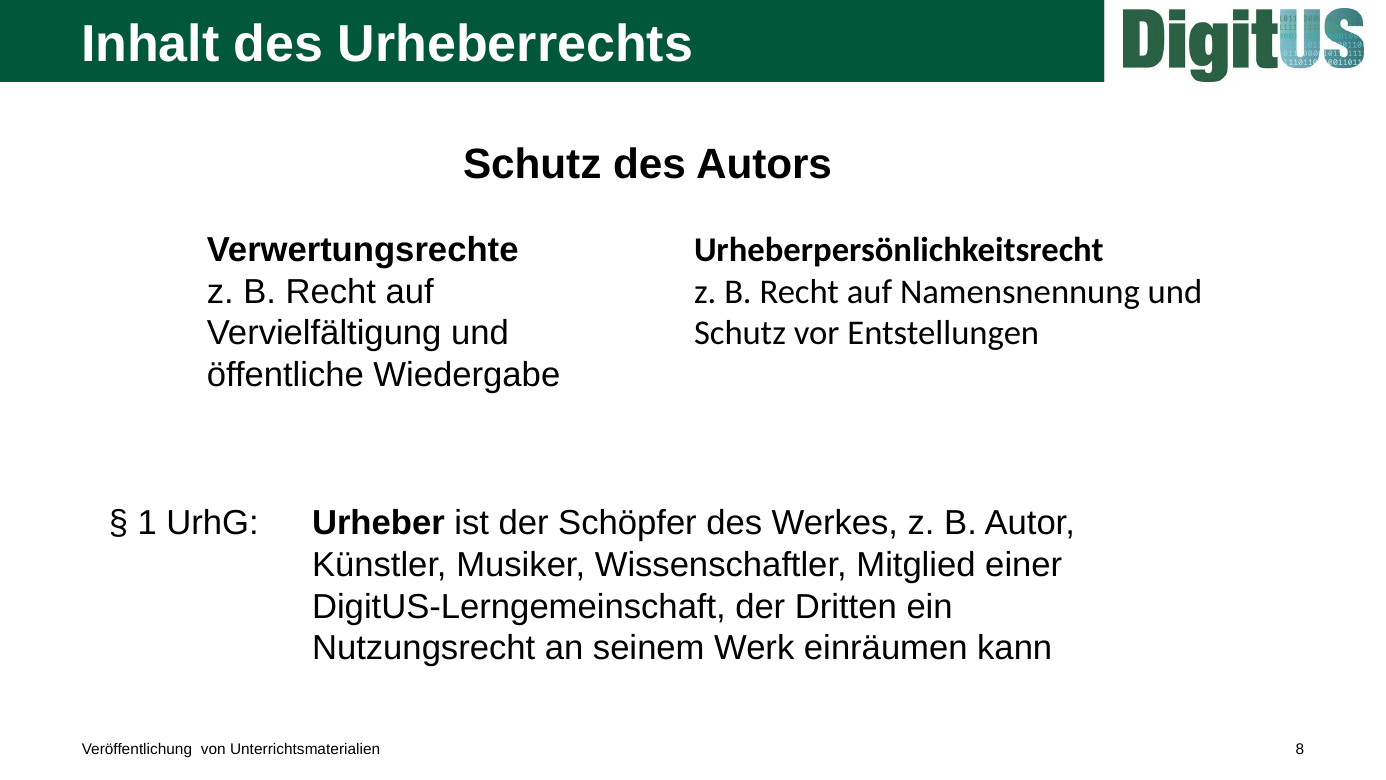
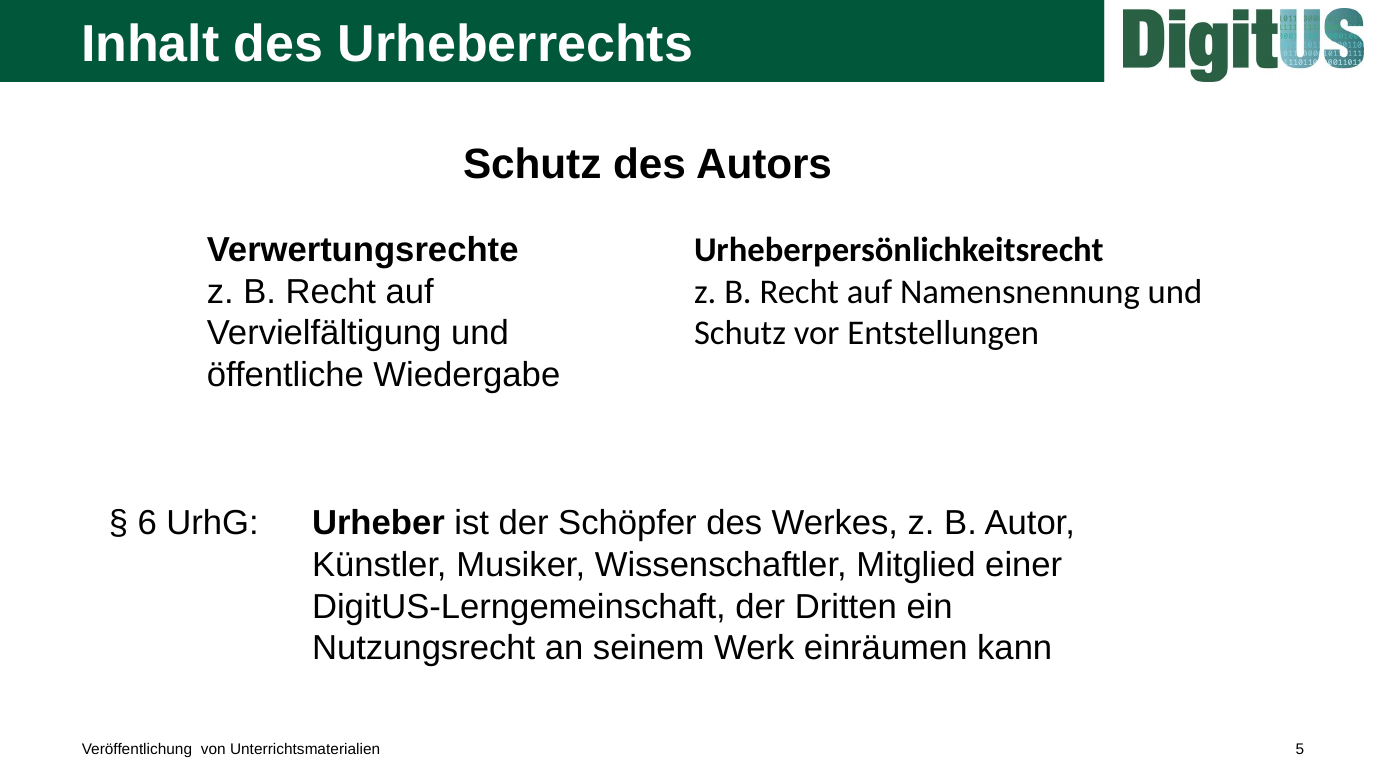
1: 1 -> 6 (147, 523)
8: 8 -> 5 (1300, 750)
